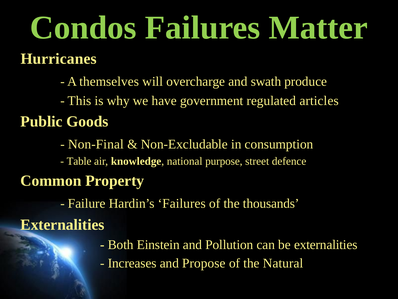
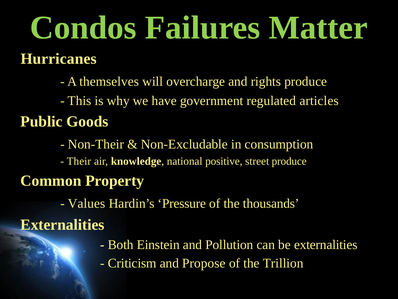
swath: swath -> rights (266, 81)
Non-Final: Non-Final -> Non-Their (96, 144)
Table: Table -> Their (79, 161)
purpose: purpose -> positive (224, 161)
street defence: defence -> produce (289, 161)
Failure: Failure -> Values (87, 203)
Hardin’s Failures: Failures -> Pressure (182, 203)
Increases: Increases -> Criticism (132, 263)
Natural: Natural -> Trillion (283, 263)
